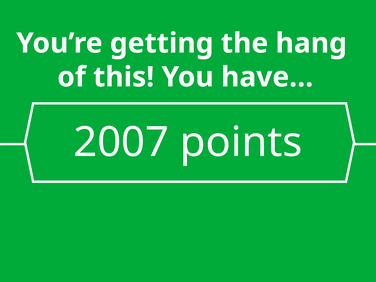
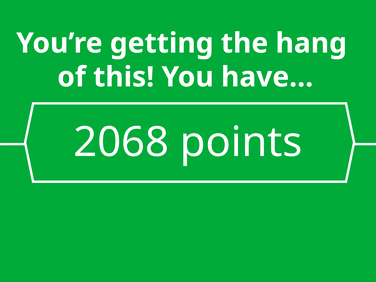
2007: 2007 -> 2068 (121, 142)
